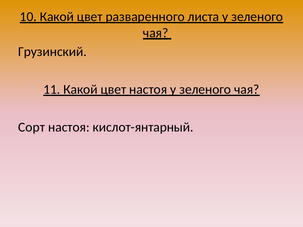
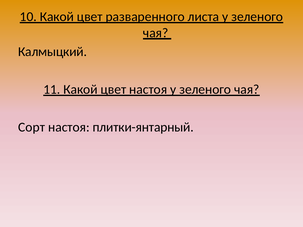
Грузинский: Грузинский -> Калмыцкий (53, 52)
кислот-янтарный: кислот-янтарный -> плитки-янтарный (143, 127)
